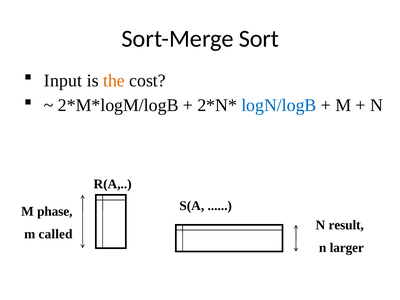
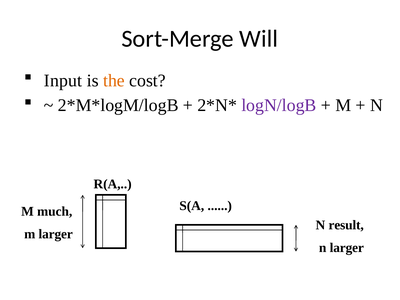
Sort: Sort -> Will (259, 39)
logN/logB colour: blue -> purple (279, 105)
phase: phase -> much (55, 211)
m called: called -> larger (56, 234)
